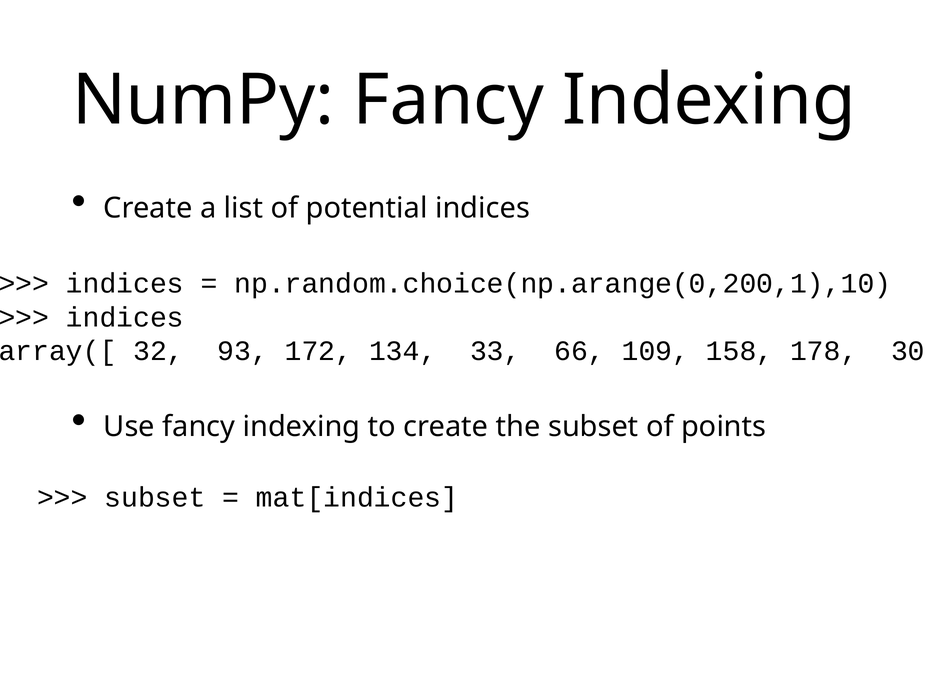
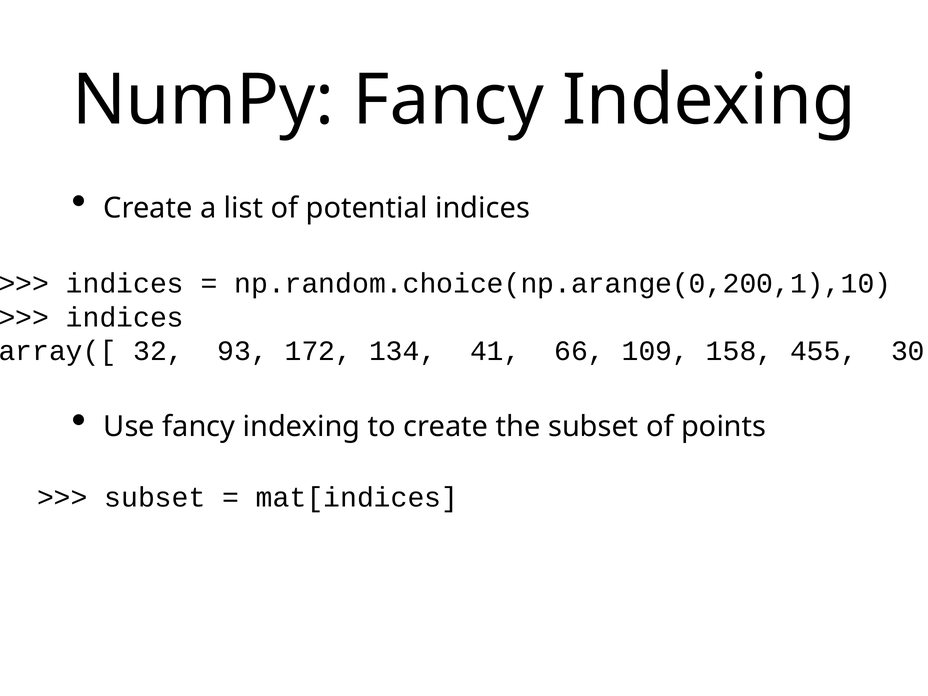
33: 33 -> 41 (495, 351)
178: 178 -> 455 (824, 351)
